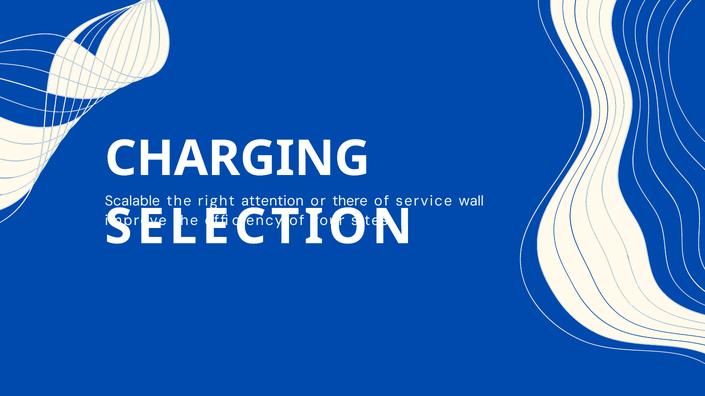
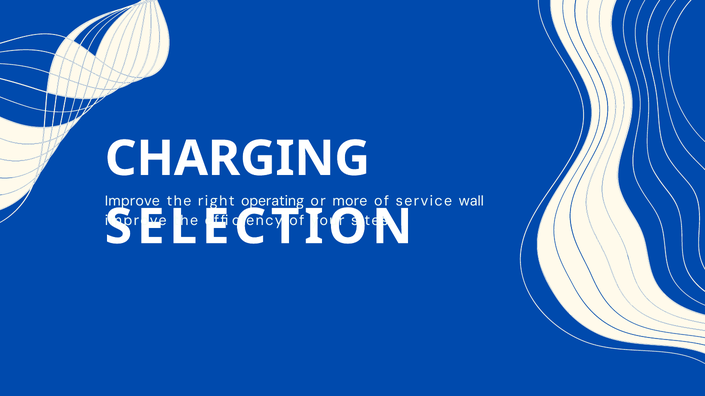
Scalable: Scalable -> Improve (132, 201)
attention: attention -> operating (273, 201)
there: there -> more (350, 201)
